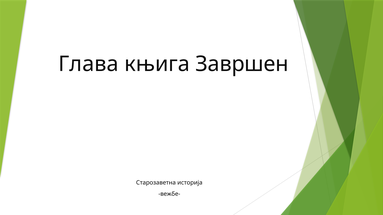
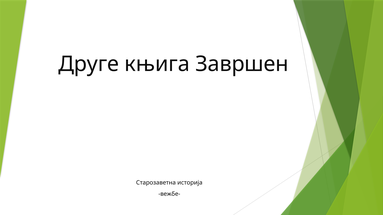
Глава: Глава -> Друге (89, 64)
